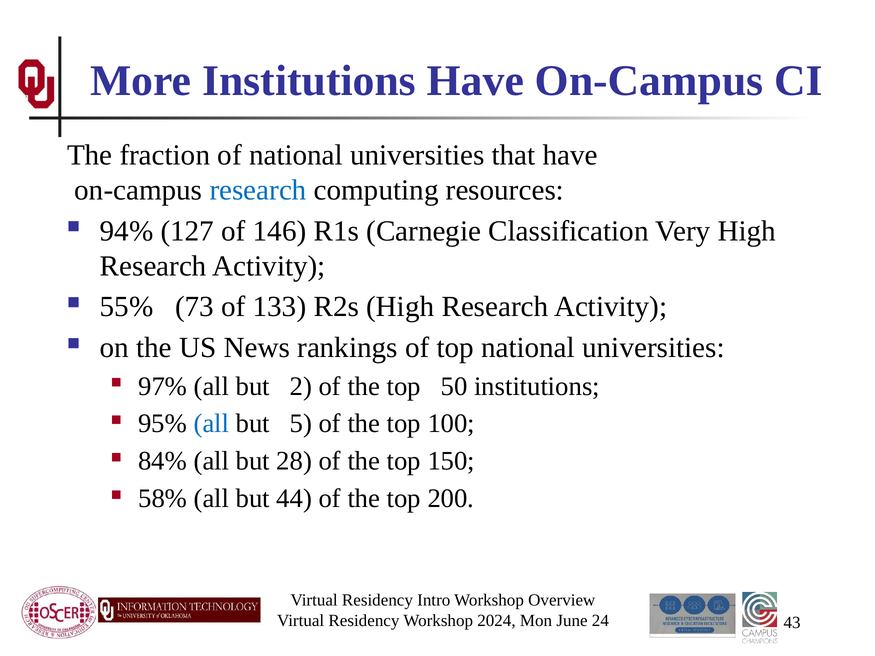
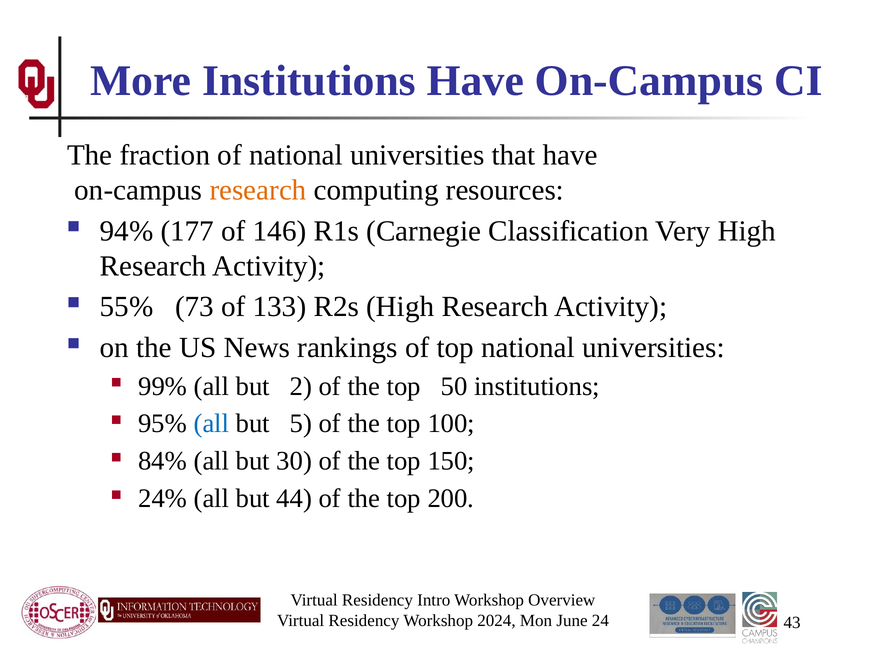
research colour: blue -> orange (258, 190)
127: 127 -> 177 (187, 231)
97%: 97% -> 99% (163, 386)
28: 28 -> 30 (294, 461)
58%: 58% -> 24% (163, 499)
